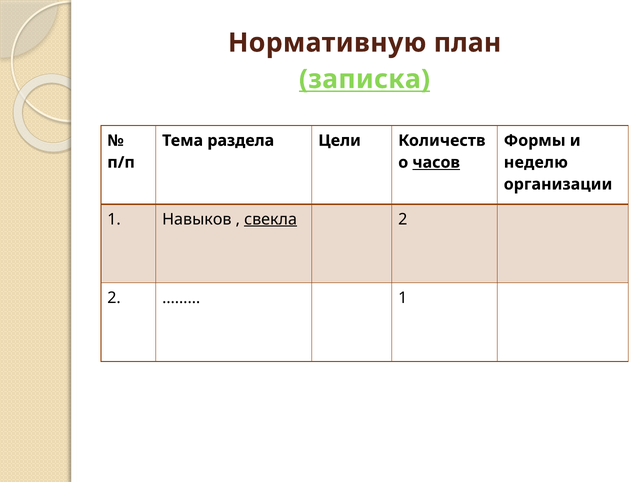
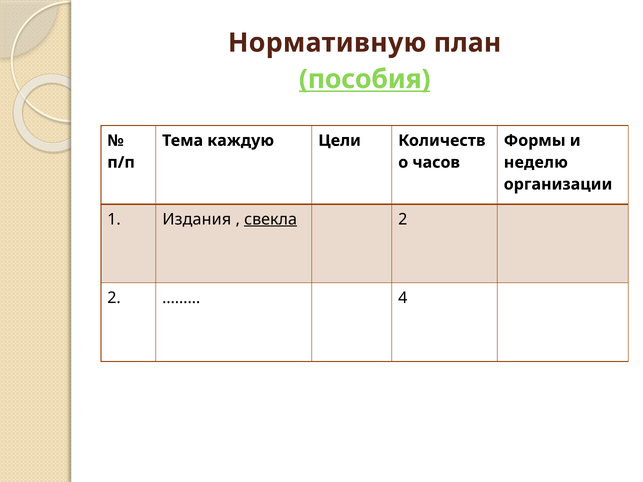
записка: записка -> пособия (365, 79)
раздела: раздела -> каждую (241, 141)
часов underline: present -> none (436, 163)
Навыков: Навыков -> Издания (197, 219)
1: 1 -> 4 (403, 298)
